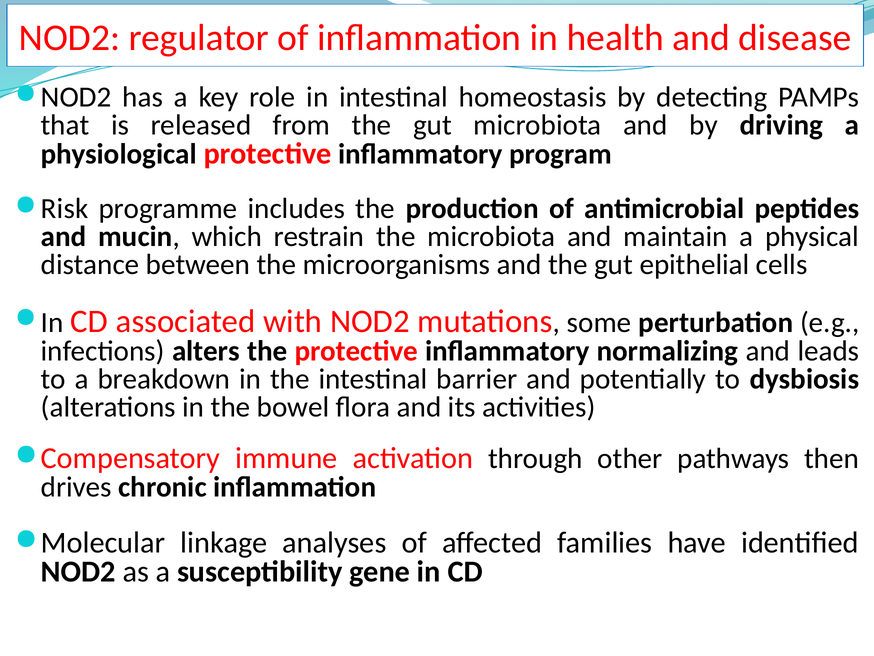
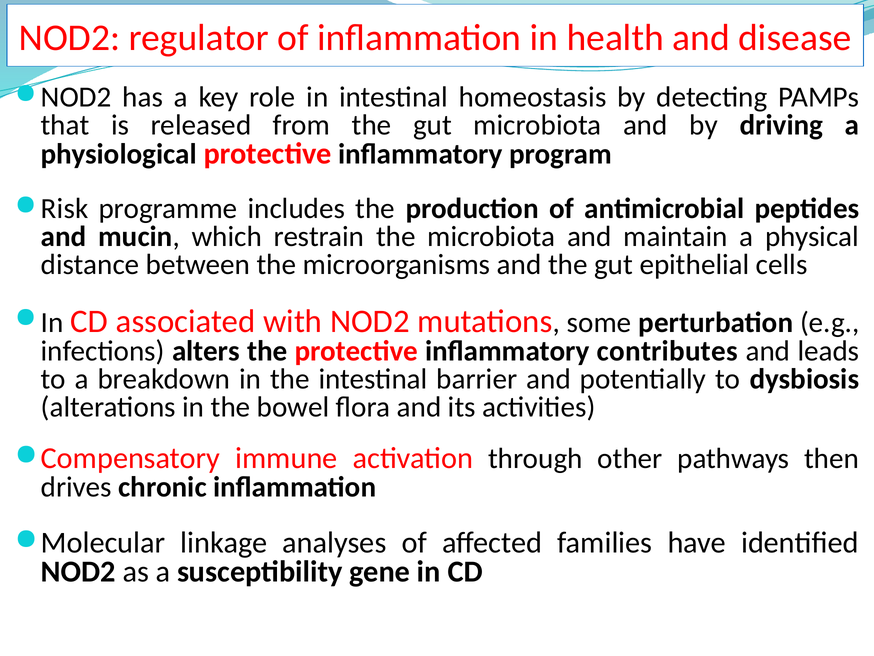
normalizing: normalizing -> contributes (667, 351)
